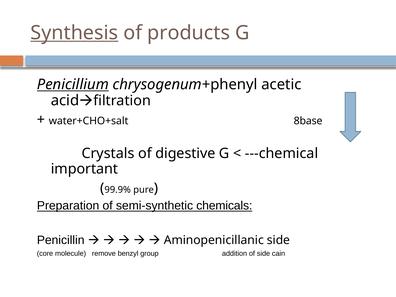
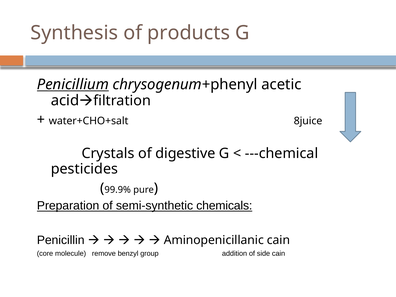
Synthesis underline: present -> none (74, 33)
8base: 8base -> 8juice (308, 121)
important: important -> pesticides (84, 169)
Aminopenicillanic side: side -> cain (278, 240)
